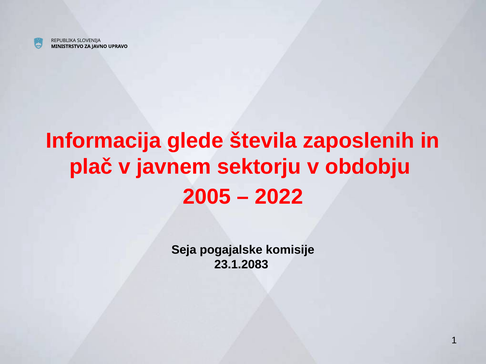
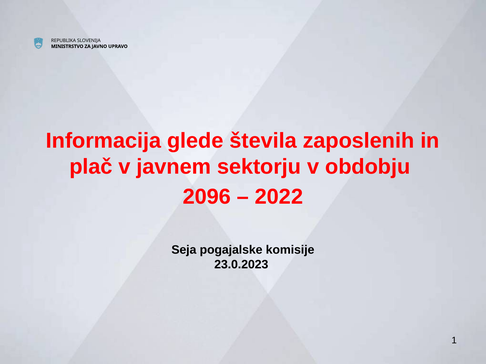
2005: 2005 -> 2096 (207, 197)
23.1.2083: 23.1.2083 -> 23.0.2023 (241, 265)
